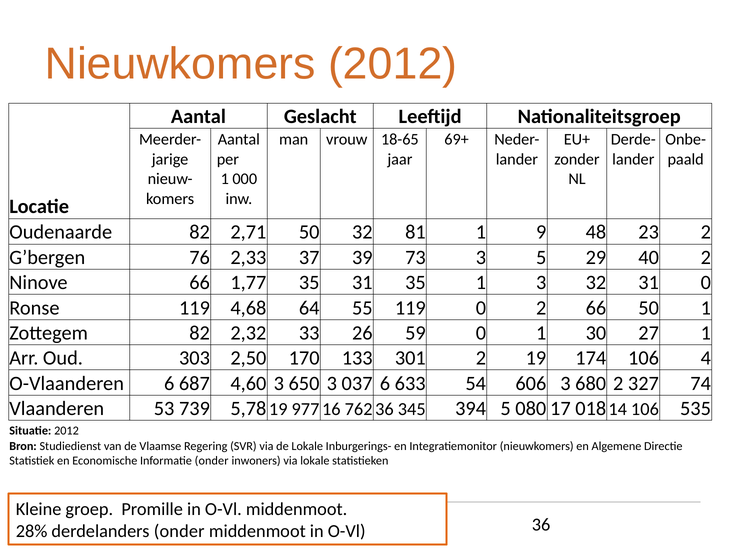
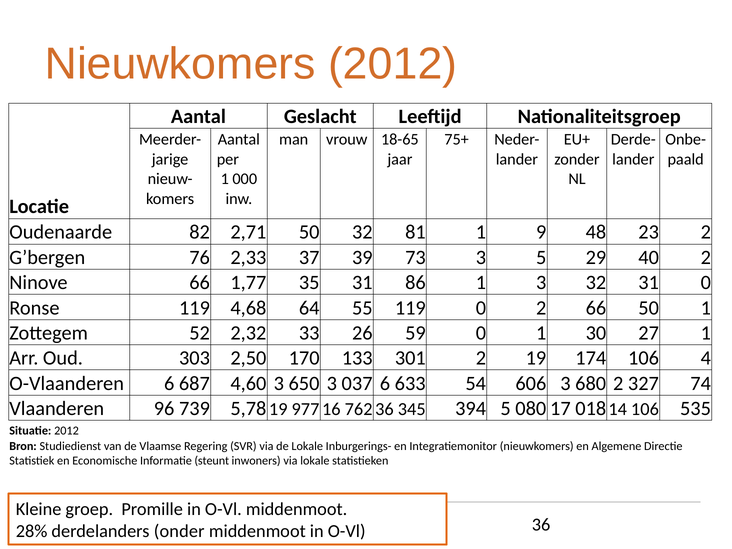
69+: 69+ -> 75+ (457, 139)
31 35: 35 -> 86 (415, 283)
Zottegem 82: 82 -> 52 (200, 333)
53: 53 -> 96 (164, 409)
Informatie onder: onder -> steunt (212, 461)
